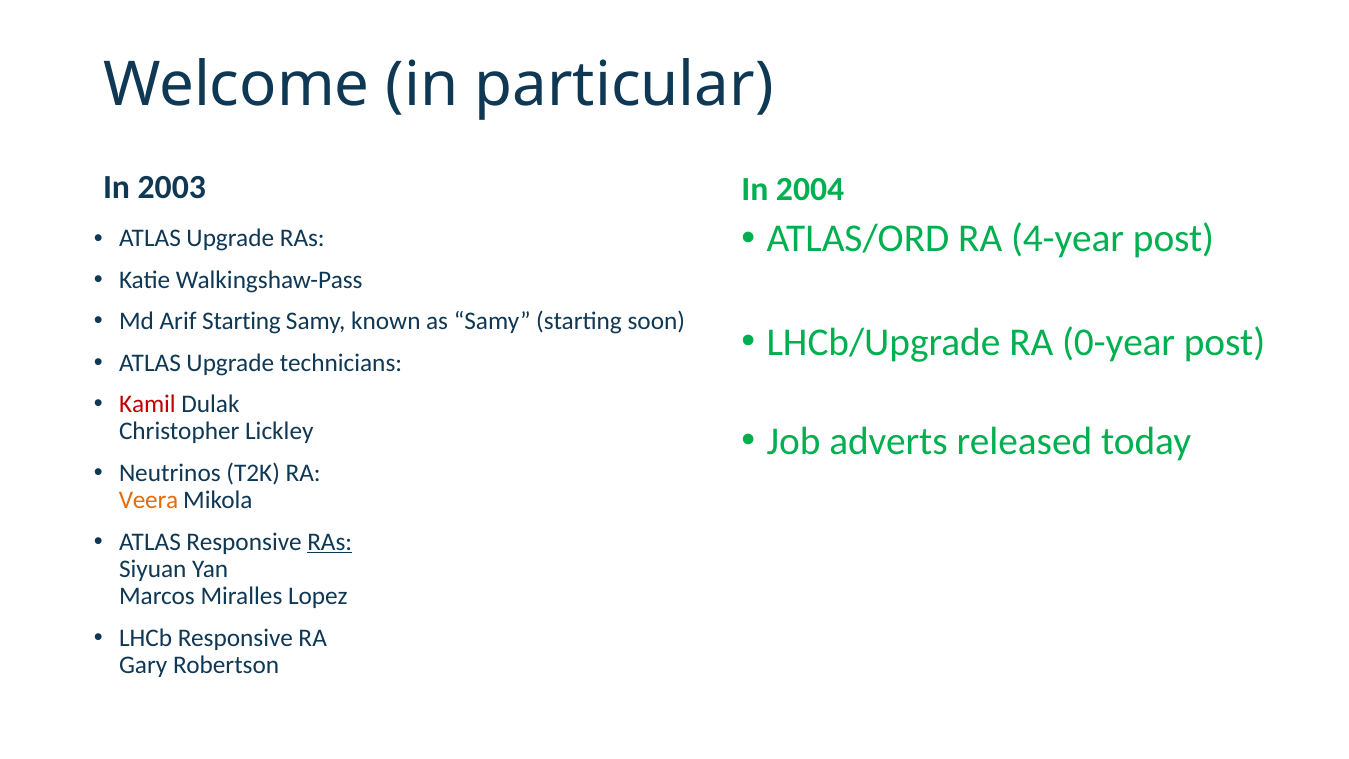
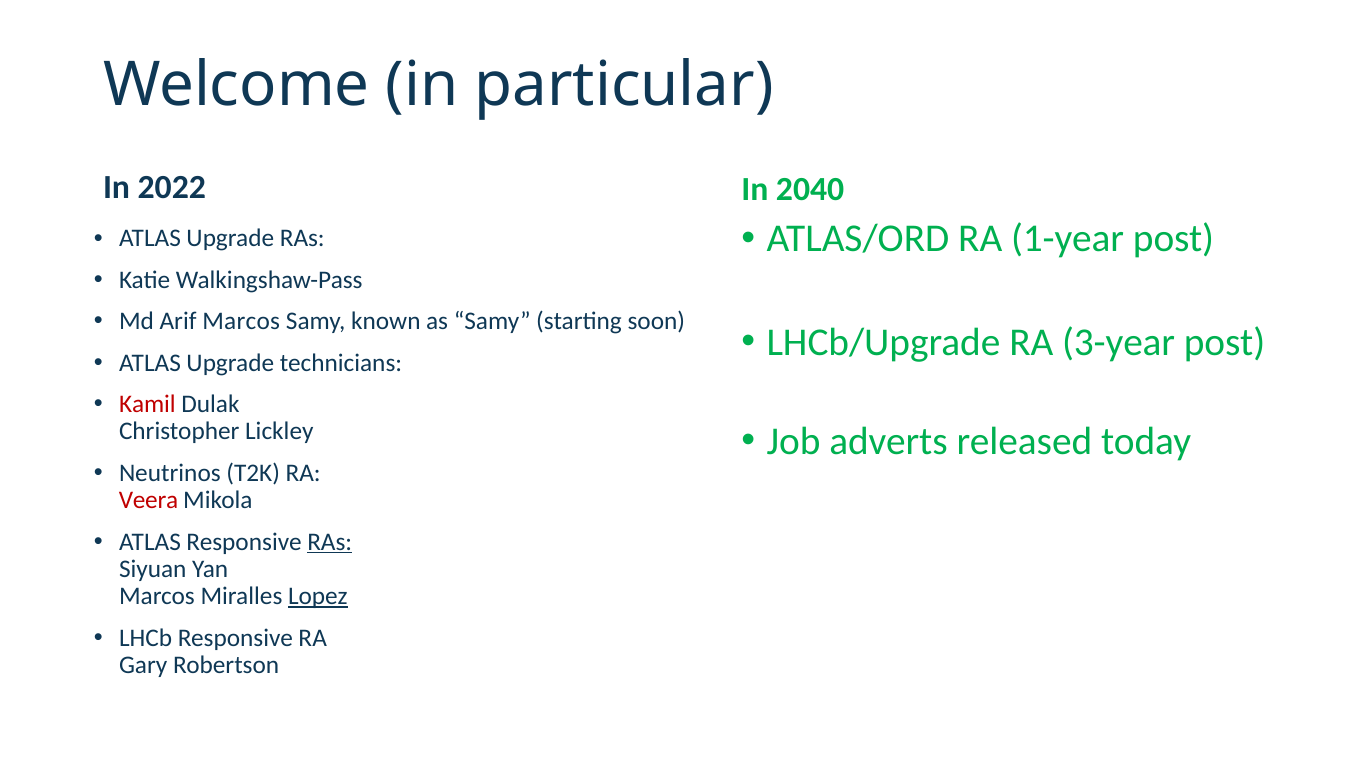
2003: 2003 -> 2022 (172, 187)
2004: 2004 -> 2040 (810, 189)
4-year: 4-year -> 1-year (1068, 239)
Arif Starting: Starting -> Marcos (241, 321)
0-year: 0-year -> 3-year (1119, 342)
Veera colour: orange -> red (148, 500)
Lopez underline: none -> present (318, 596)
